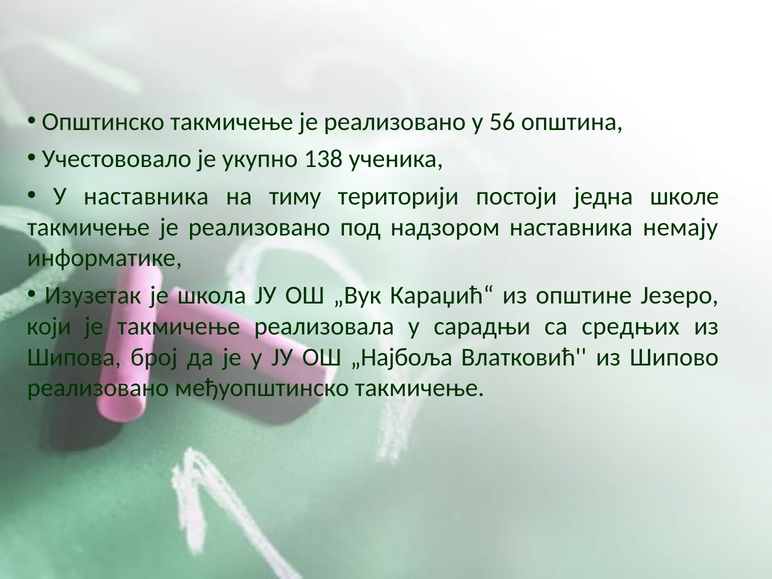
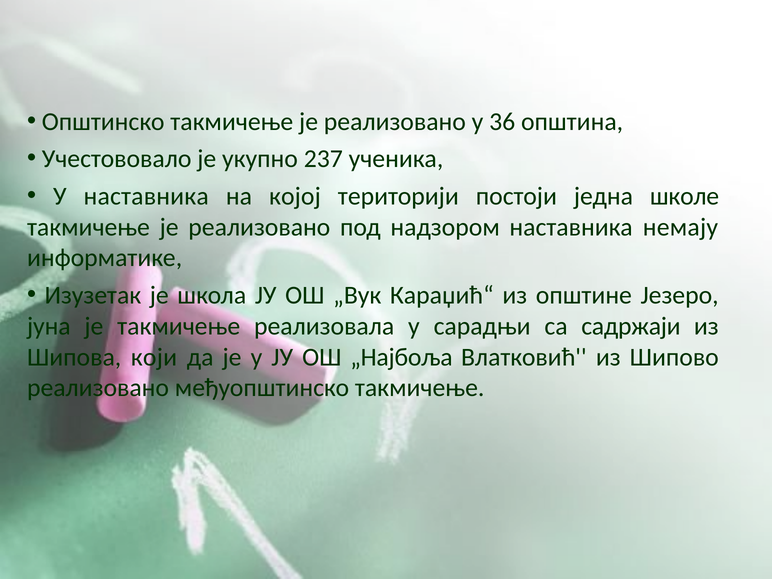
56: 56 -> 36 (502, 122)
138: 138 -> 237 (323, 159)
тиму: тиму -> којој (295, 196)
који: који -> јуна (49, 326)
средњих: средњих -> садржаји (631, 326)
број: број -> који (154, 357)
